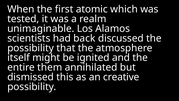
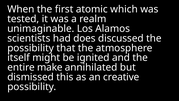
back: back -> does (84, 38)
them: them -> make (50, 67)
